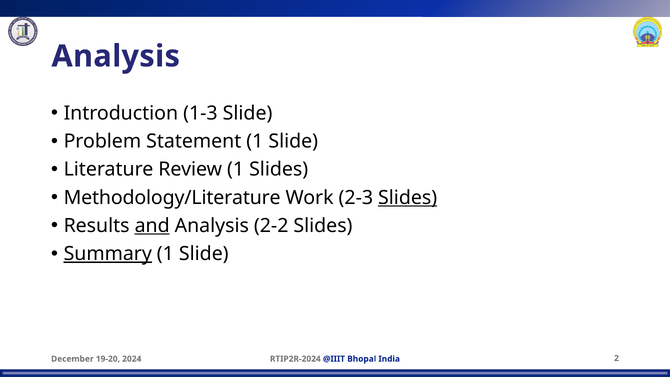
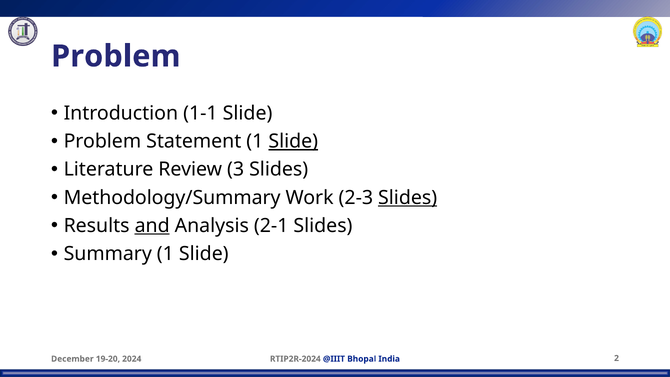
Analysis: Analysis -> Problem (116, 56)
1-3: 1-3 -> 1-1 (200, 113)
Slide underline: none -> present (293, 141)
Review 1: 1 -> 3 (236, 169)
Methodology/Literature: Methodology/Literature -> Methodology/Summary (172, 198)
2-2: 2-2 -> 2-1 (271, 226)
Summary underline: present -> none (108, 254)
